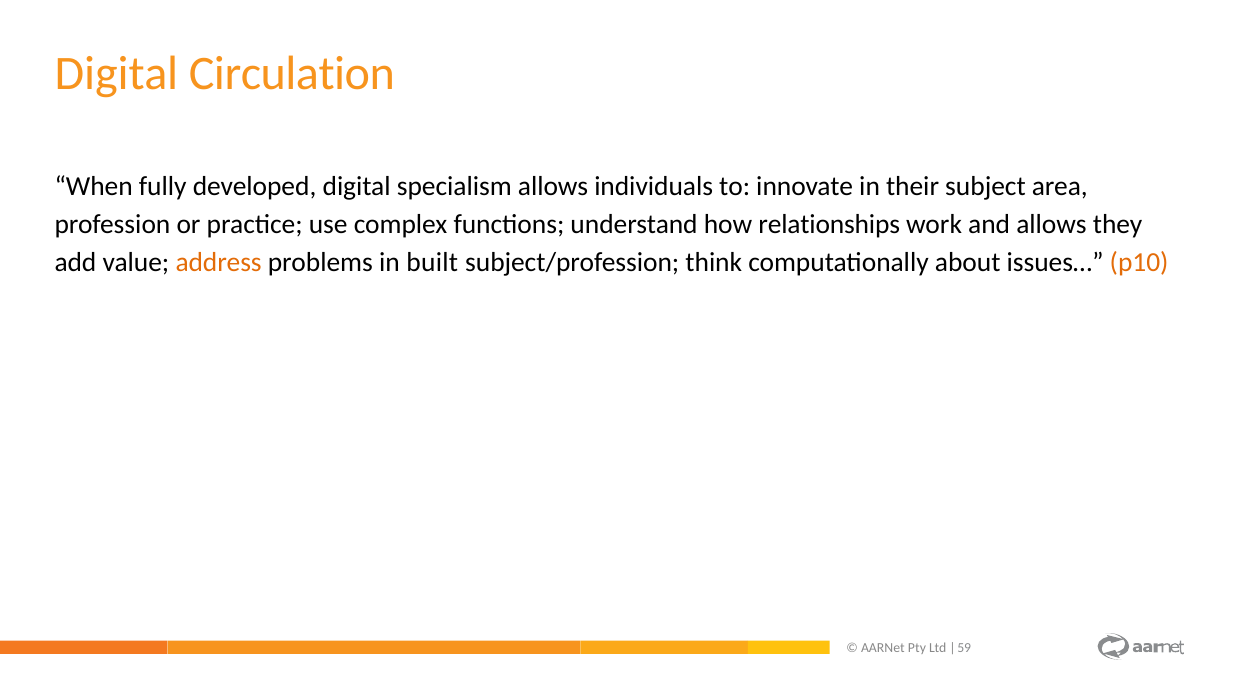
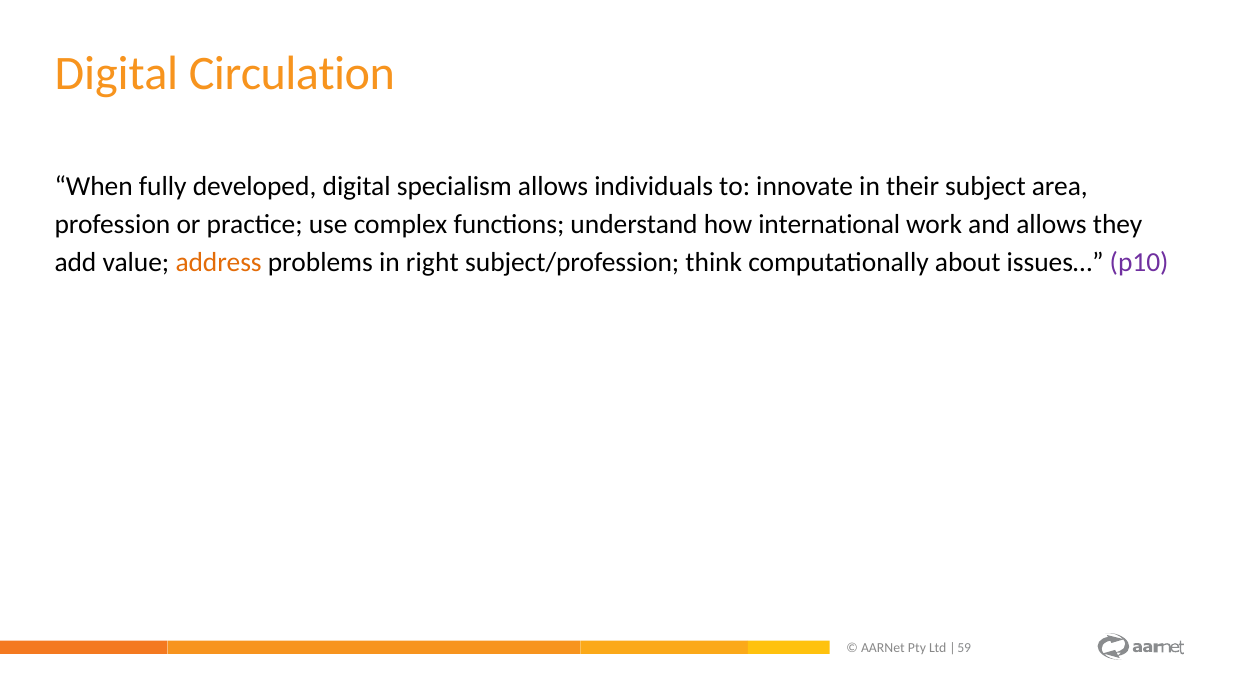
relationships: relationships -> international (829, 224)
built: built -> right (432, 262)
p10 colour: orange -> purple (1139, 262)
